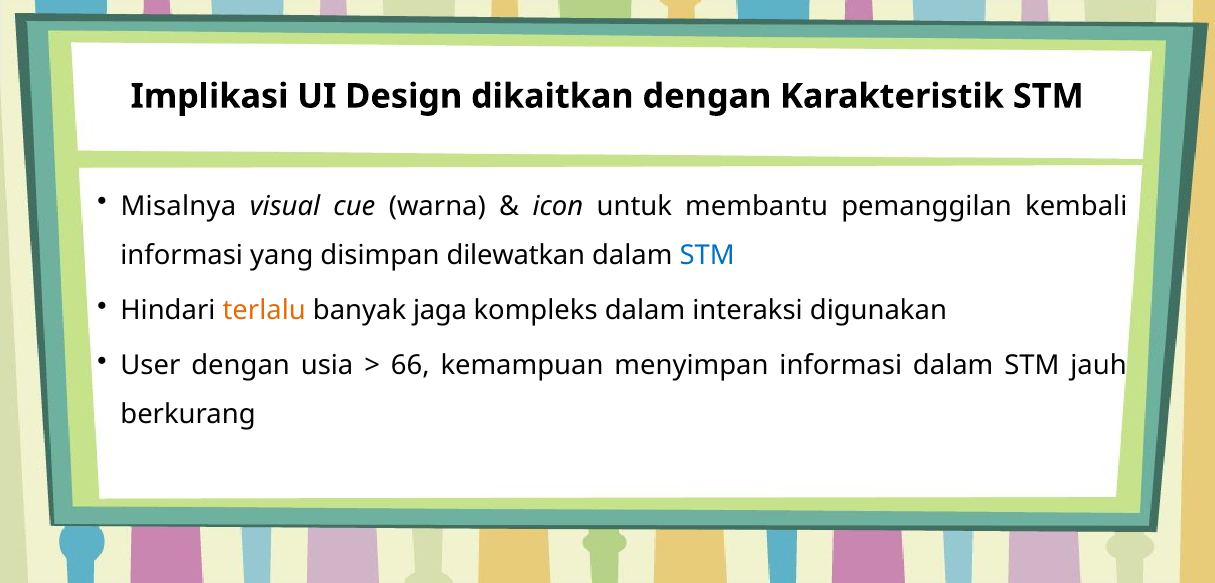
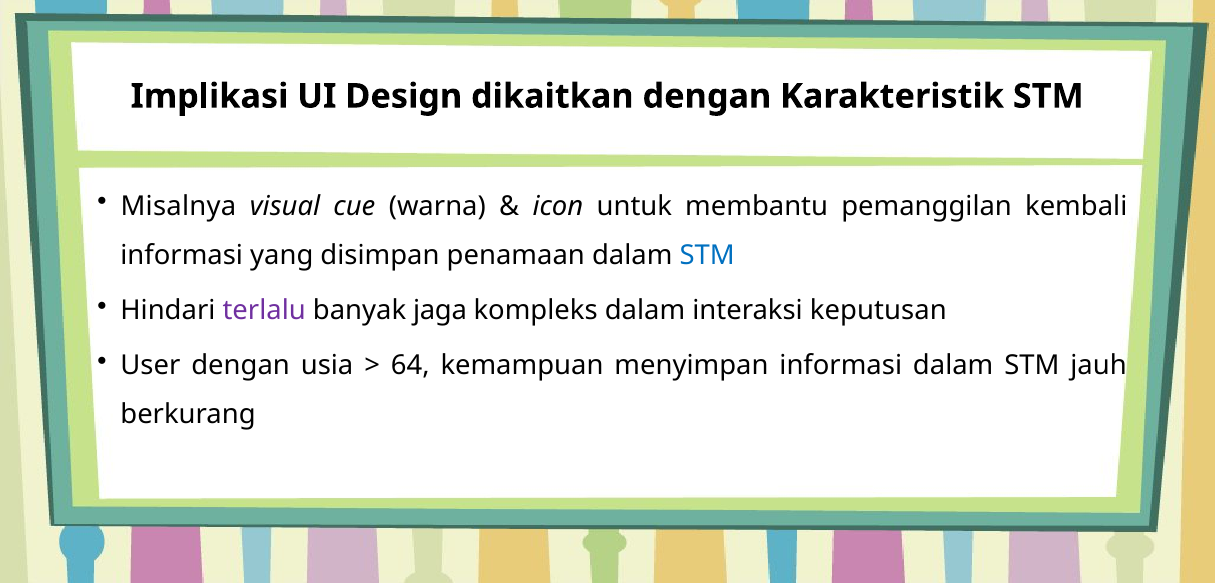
dilewatkan: dilewatkan -> penamaan (516, 256)
terlalu colour: orange -> purple (264, 311)
digunakan: digunakan -> keputusan (878, 311)
66: 66 -> 64 (410, 365)
